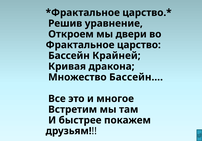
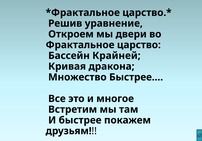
Бассейн…: Бассейн… -> Быстрее… (136, 77)
